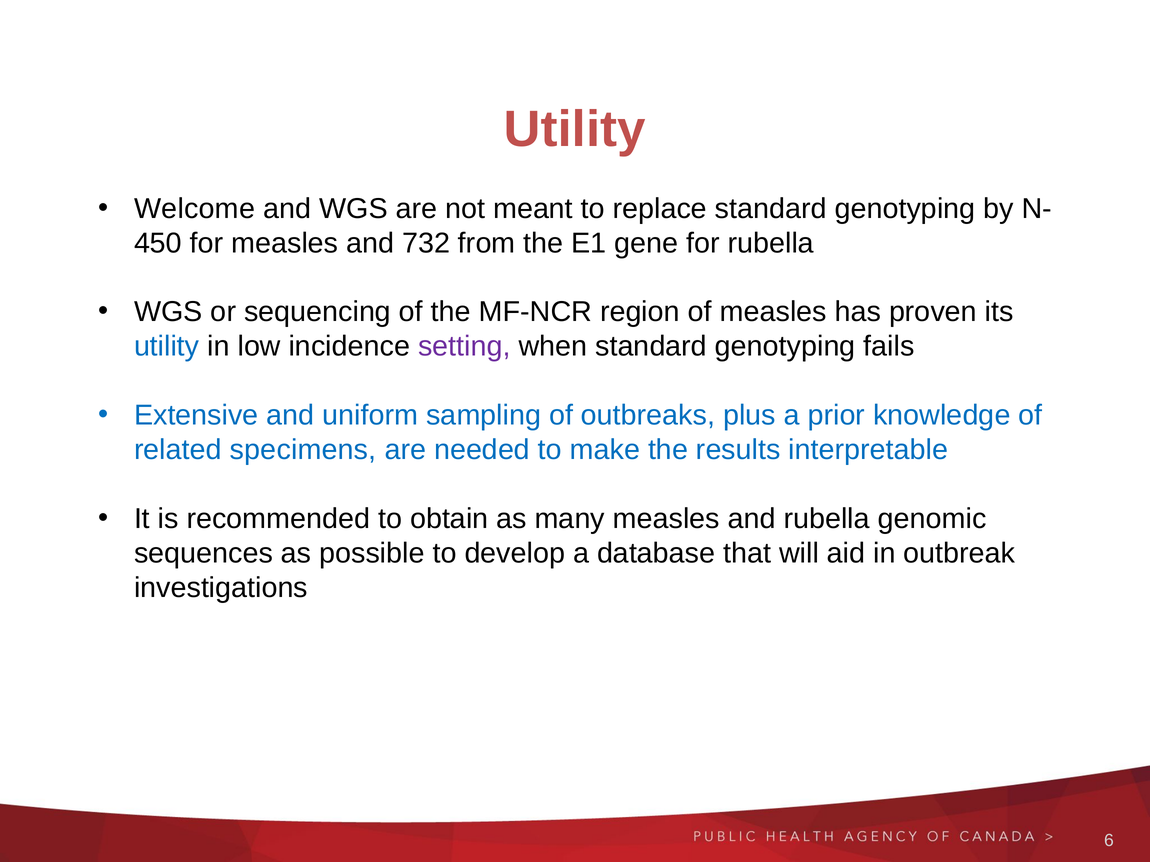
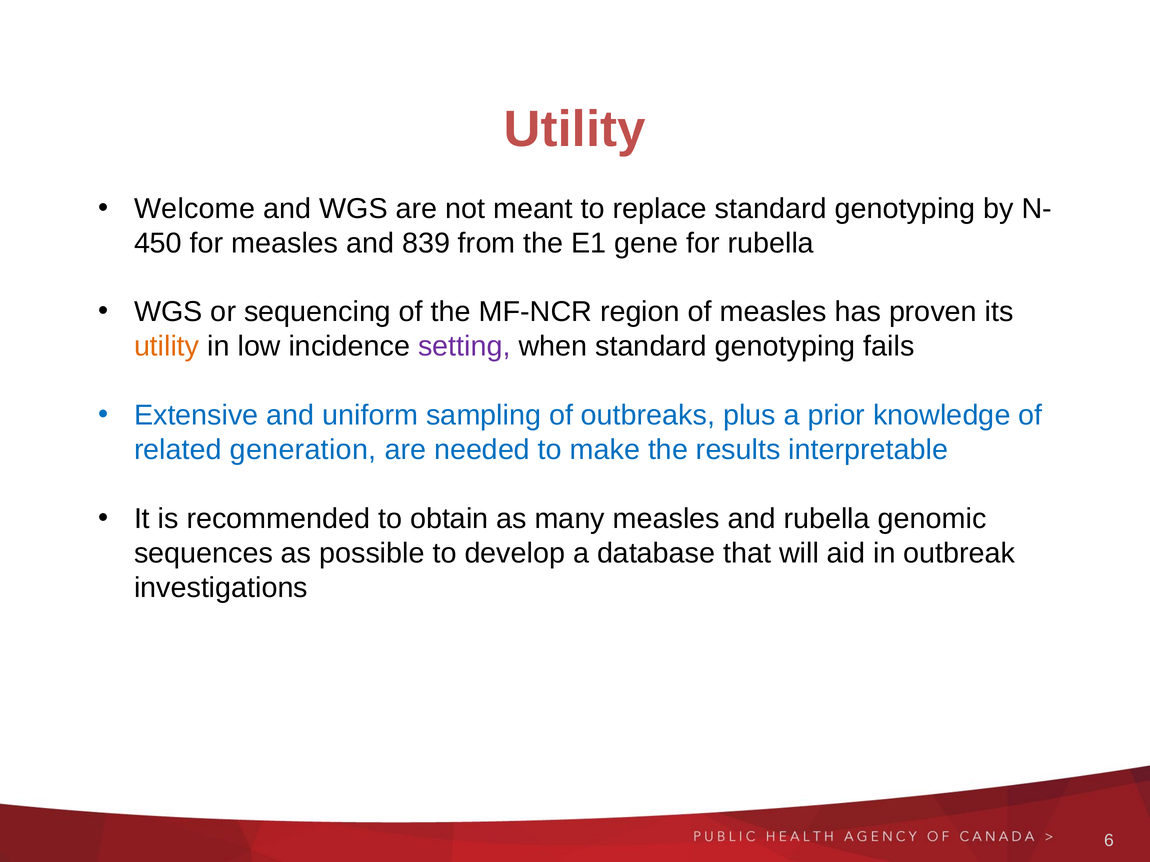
732: 732 -> 839 (426, 243)
utility colour: blue -> orange (167, 347)
specimens: specimens -> generation (303, 450)
